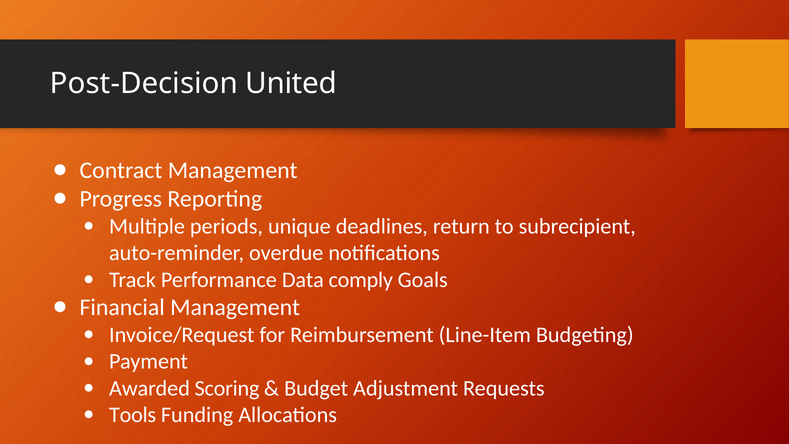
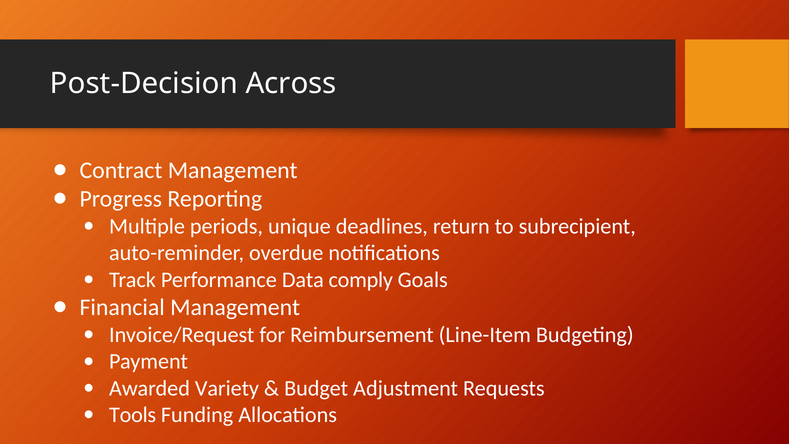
United: United -> Across (291, 84)
Scoring: Scoring -> Variety (227, 388)
